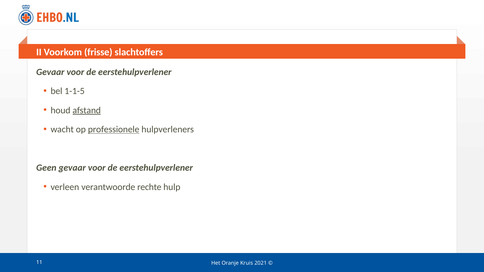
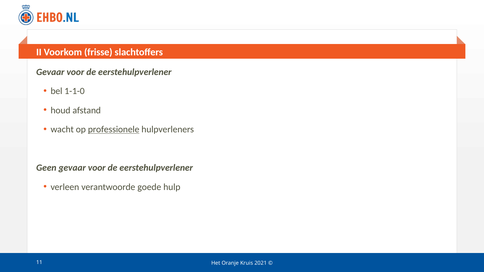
1-1-5: 1-1-5 -> 1-1-0 (75, 91)
afstand underline: present -> none (87, 110)
rechte: rechte -> goede (149, 187)
